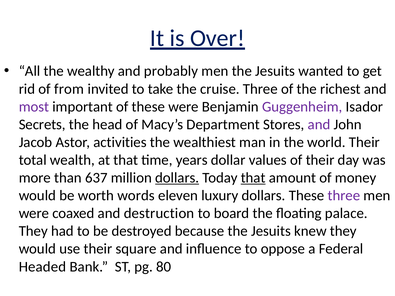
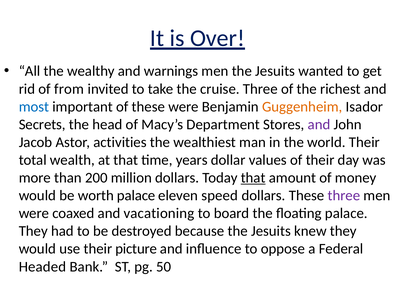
probably: probably -> warnings (171, 71)
most colour: purple -> blue (34, 107)
Guggenheim colour: purple -> orange (302, 107)
637: 637 -> 200 (96, 178)
dollars underline: present -> none (177, 178)
worth words: words -> palace (136, 196)
luxury: luxury -> speed (220, 196)
destruction: destruction -> vacationing (159, 213)
square: square -> picture (136, 249)
80: 80 -> 50 (164, 267)
